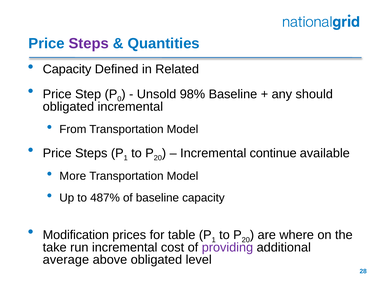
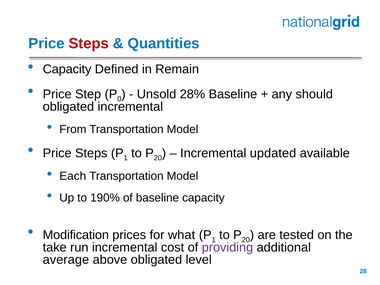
Steps colour: purple -> red (89, 43)
Related: Related -> Remain (177, 69)
98%: 98% -> 28% (192, 94)
continue: continue -> updated (273, 153)
More: More -> Each (73, 176)
487%: 487% -> 190% (105, 198)
table: table -> what (182, 235)
where: where -> tested (297, 235)
